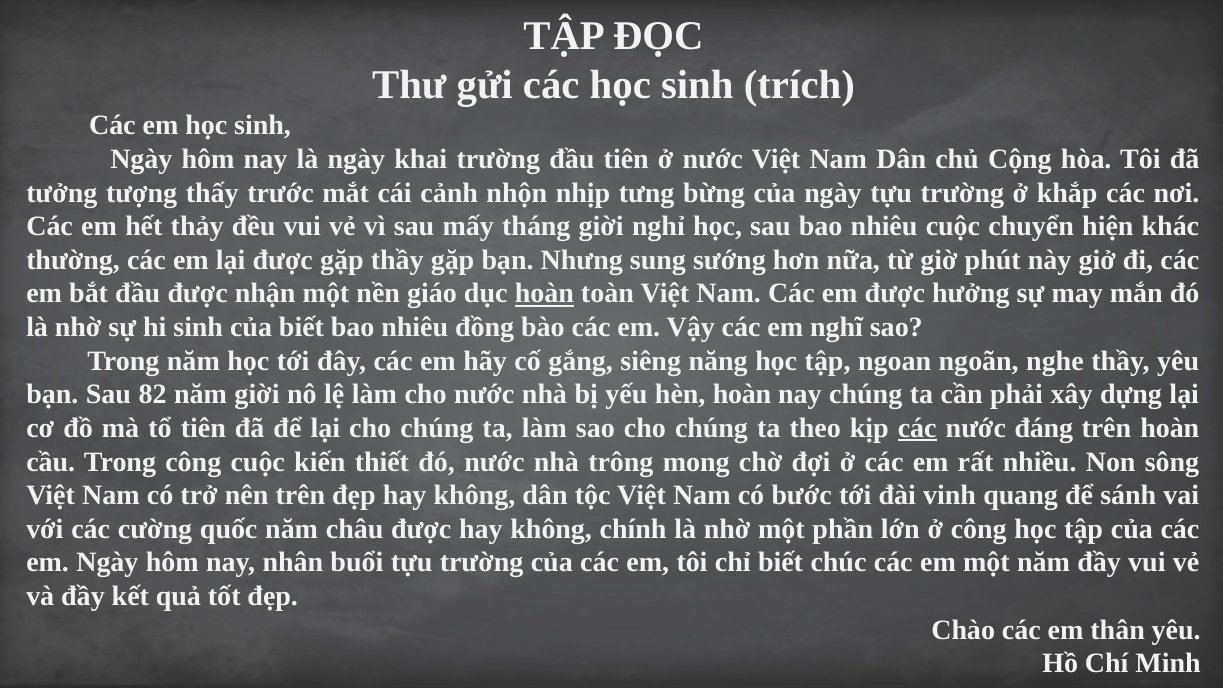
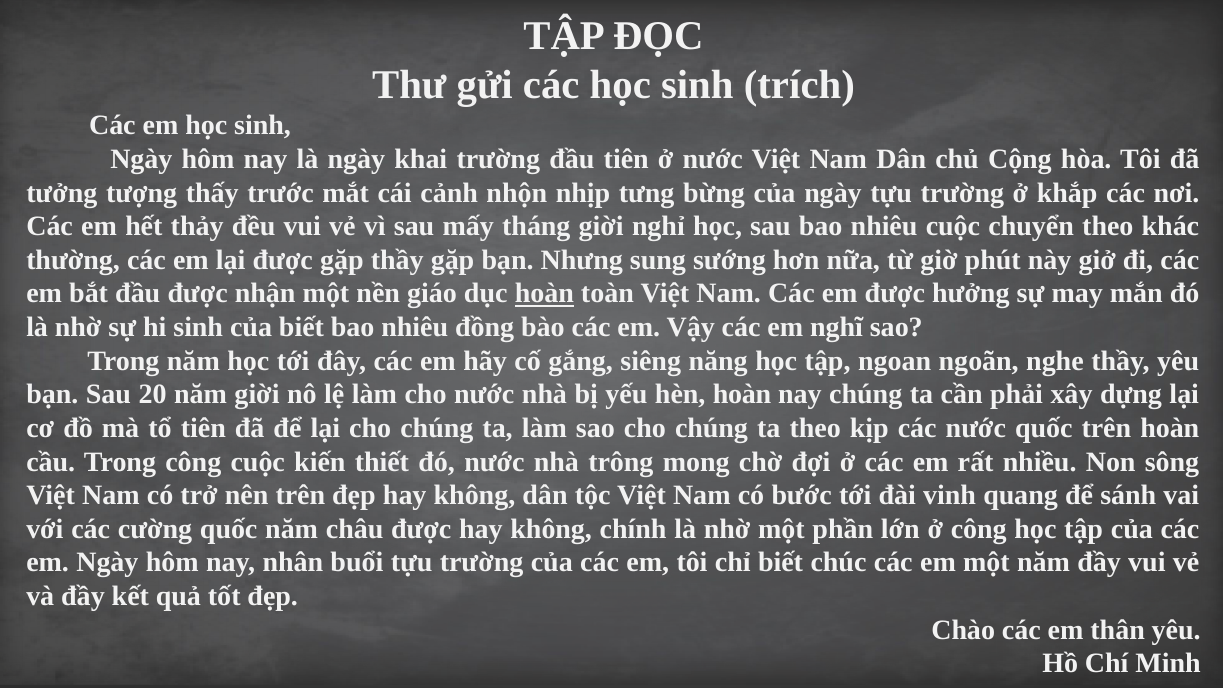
chuyển hiện: hiện -> theo (1108, 226)
82: 82 -> 20 (153, 395)
các underline: present -> none (917, 428)
nước đáng: đáng -> quốc (1044, 428)
